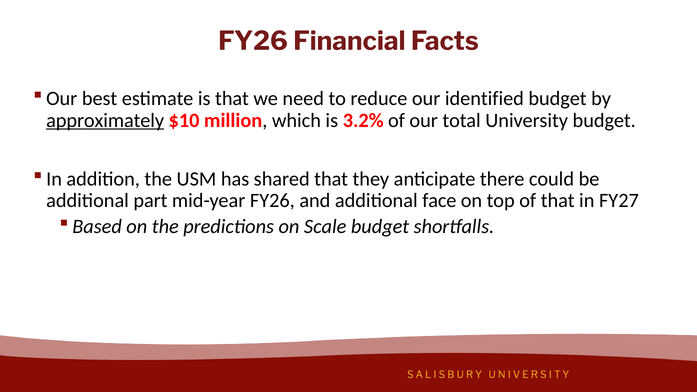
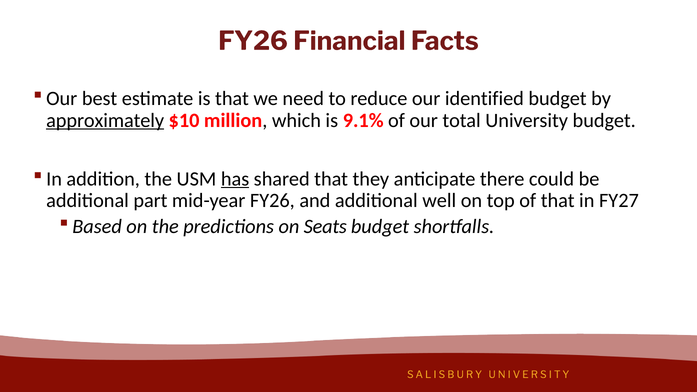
3.2%: 3.2% -> 9.1% (363, 120)
has underline: none -> present (235, 179)
face: face -> well (439, 201)
Scale: Scale -> Seats (325, 226)
